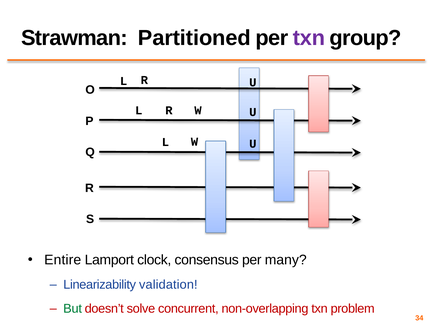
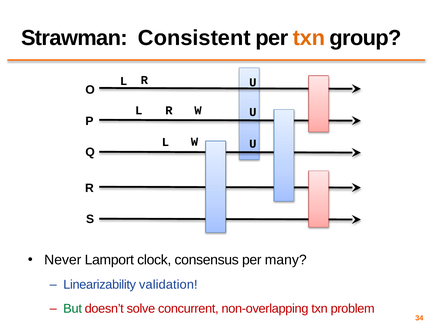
Partitioned: Partitioned -> Consistent (194, 38)
txn colour: purple -> orange (309, 38)
Entire: Entire -> Never (63, 260)
